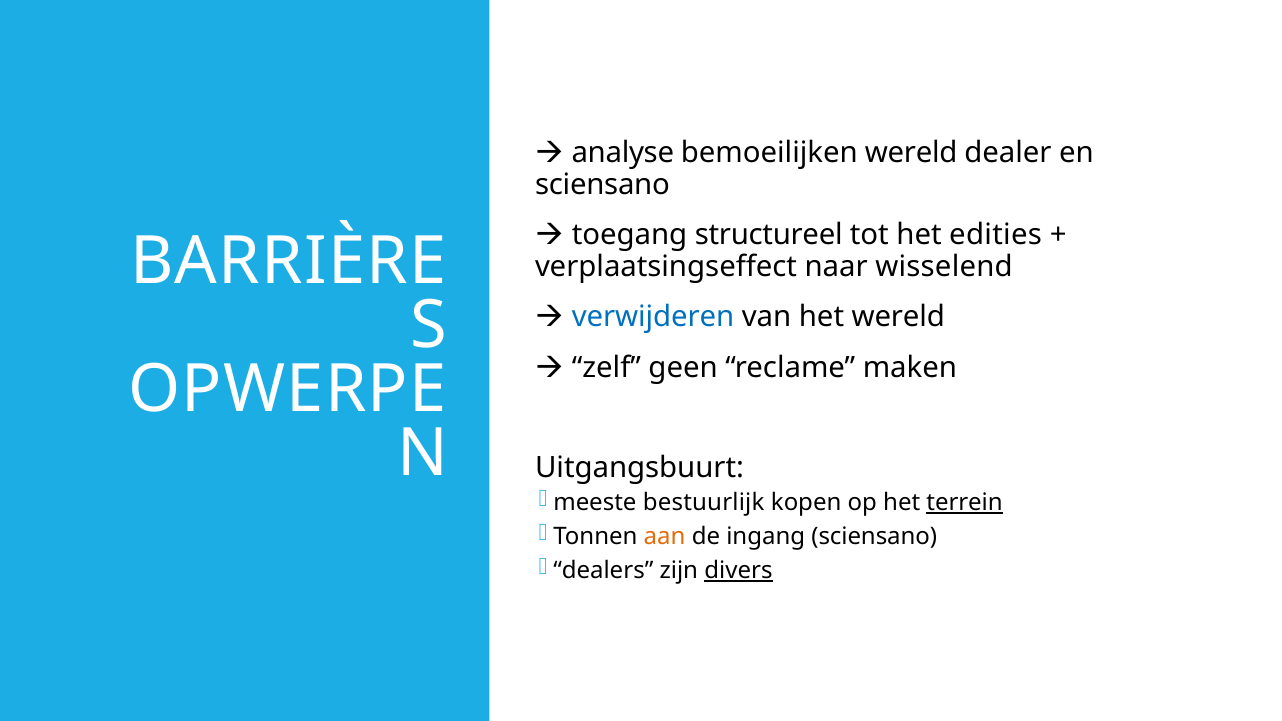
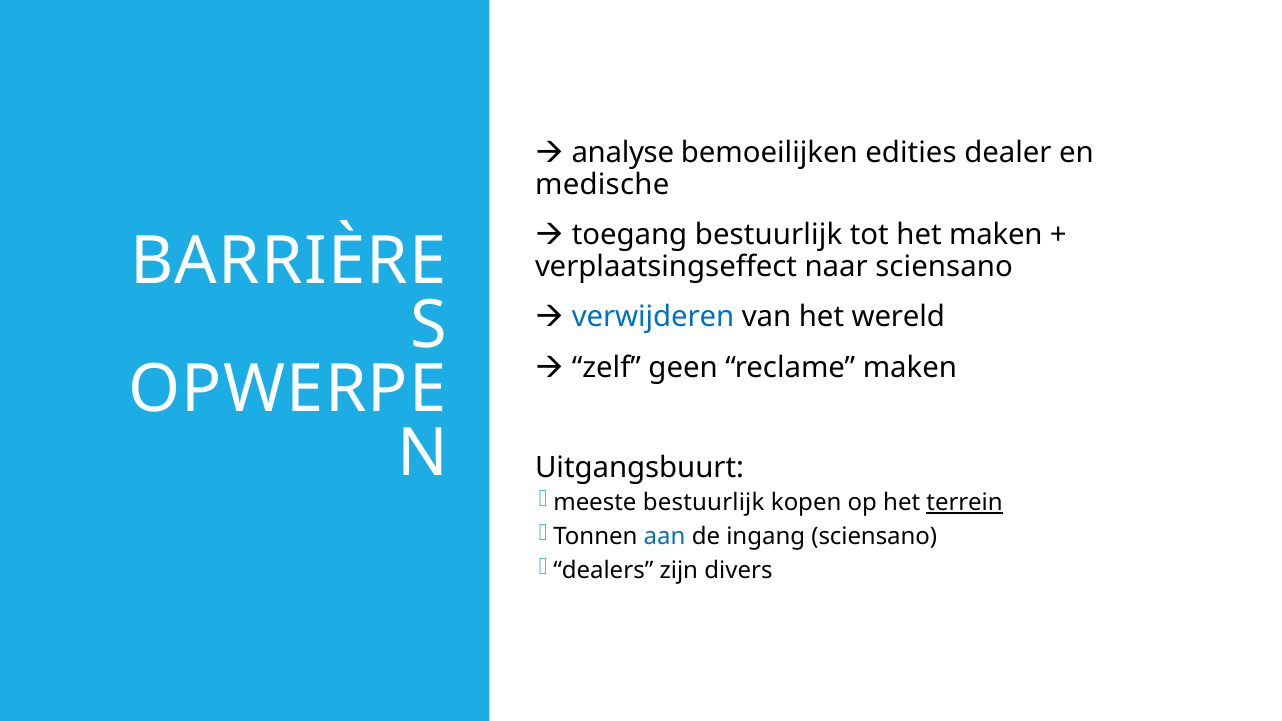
bemoeilijken wereld: wereld -> edities (911, 153)
sciensano: sciensano -> medische (602, 185)
toegang structureel: structureel -> bestuurlijk (769, 235)
het edities: edities -> maken (996, 235)
naar wisselend: wisselend -> sciensano (944, 267)
aan colour: orange -> blue (665, 537)
divers underline: present -> none (738, 571)
